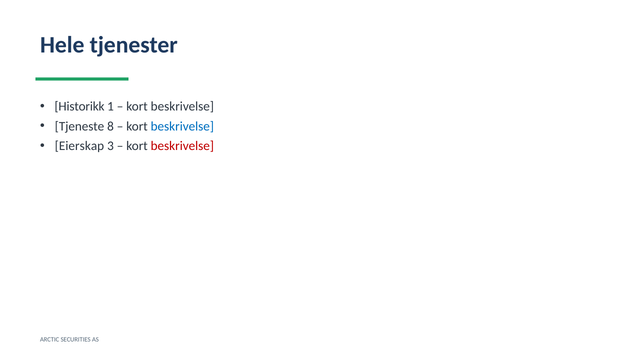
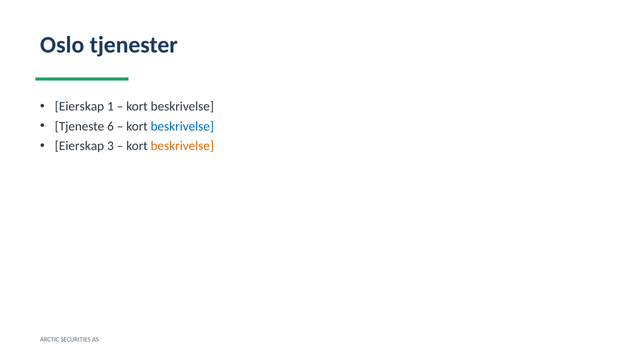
Hele: Hele -> Oslo (62, 45)
Historikk: Historikk -> Eierskap (79, 107)
8: 8 -> 6 (110, 126)
beskrivelse colour: red -> orange (182, 146)
